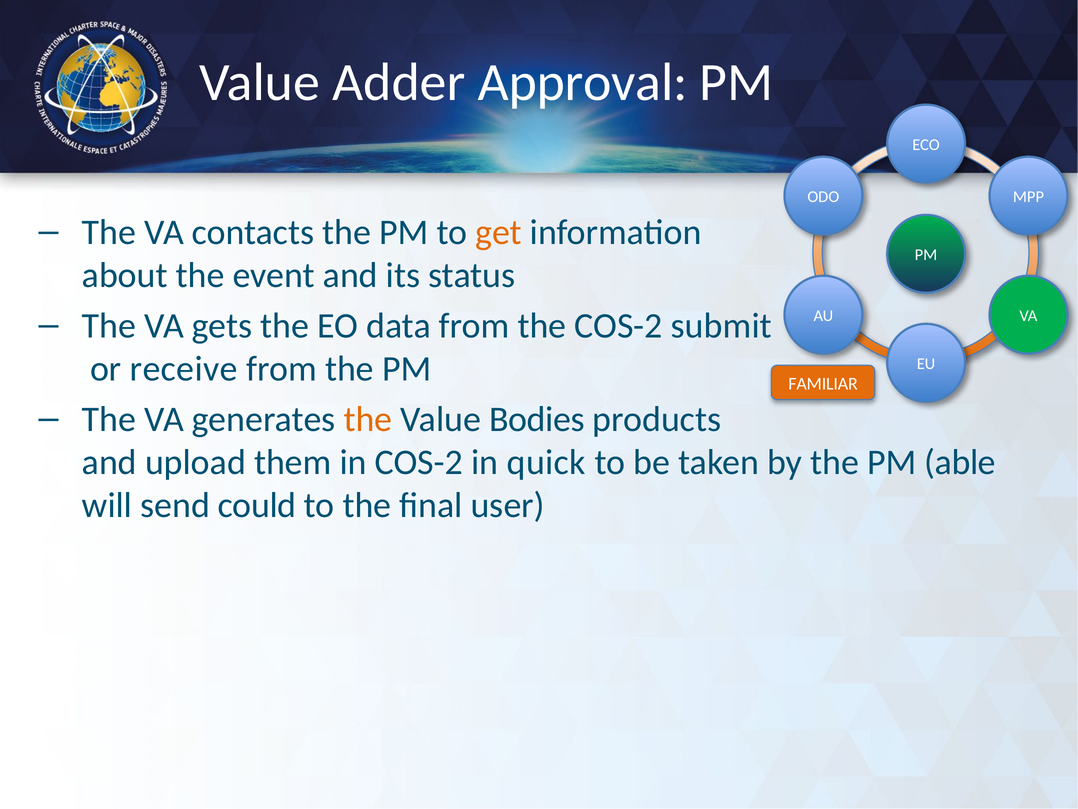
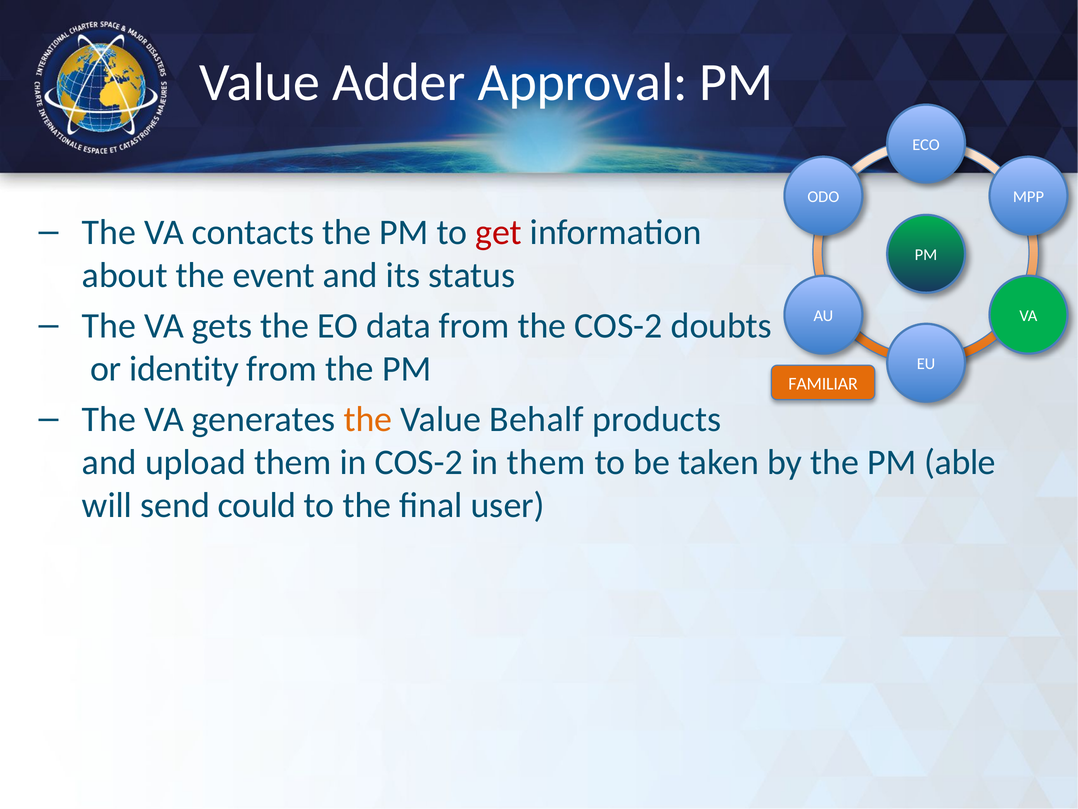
get colour: orange -> red (499, 232)
submit: submit -> doubts (721, 326)
receive: receive -> identity (184, 369)
Bodies: Bodies -> Behalf (537, 419)
in quick: quick -> them (546, 462)
